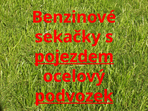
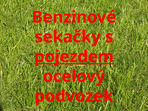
podvozek underline: present -> none (74, 96)
